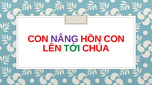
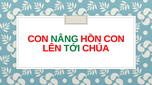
NÂNG colour: purple -> green (65, 39)
